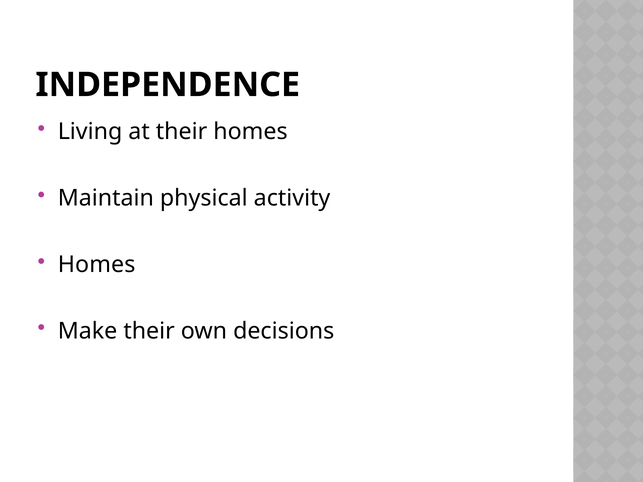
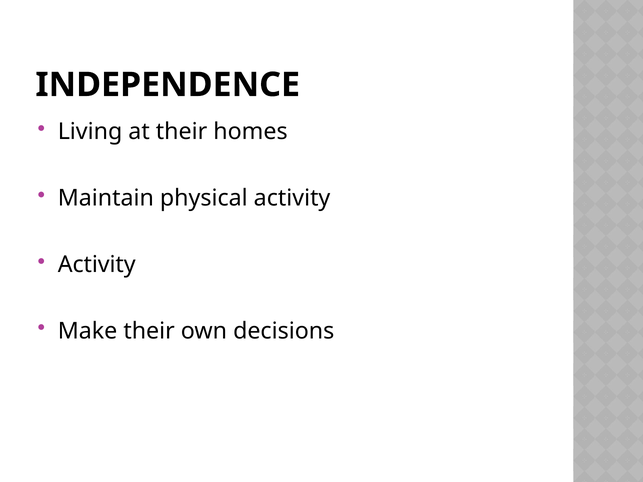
Homes: Homes -> Activity (97, 265)
